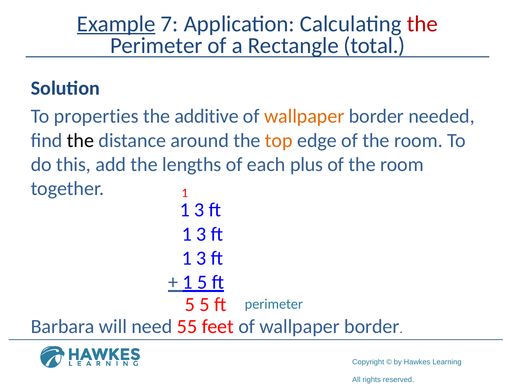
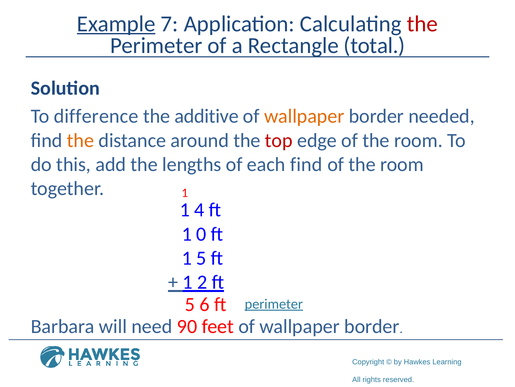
properties: properties -> difference (96, 116)
the colour: black -> orange (80, 140)
top colour: orange -> red (279, 140)
each plus: plus -> find (306, 164)
3: 3 -> 4 (199, 210)
3: 3 -> 0 (201, 234)
3: 3 -> 5 (201, 258)
1 5: 5 -> 2 (202, 282)
5 5: 5 -> 6 (205, 304)
perimeter underline: none -> present (274, 303)
55: 55 -> 90 (187, 326)
